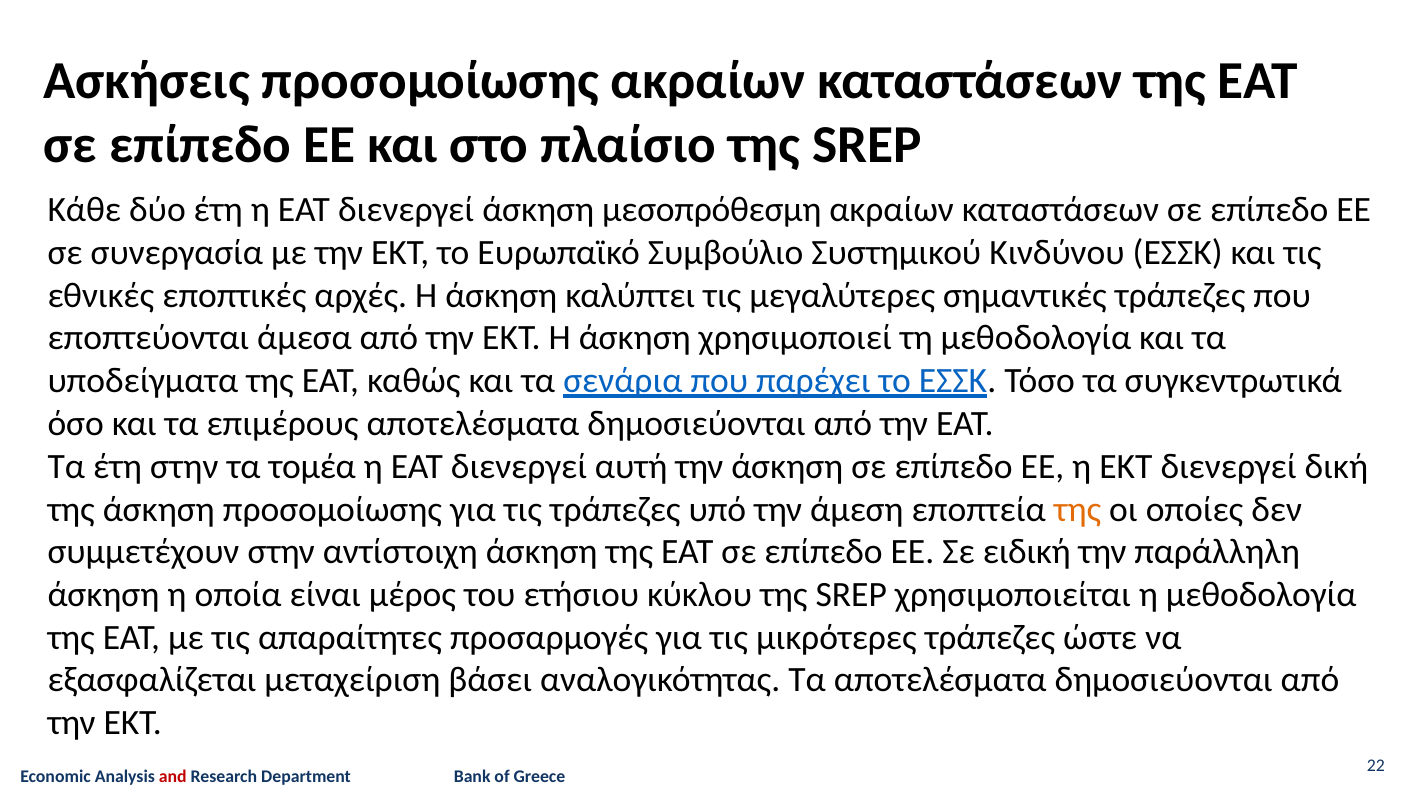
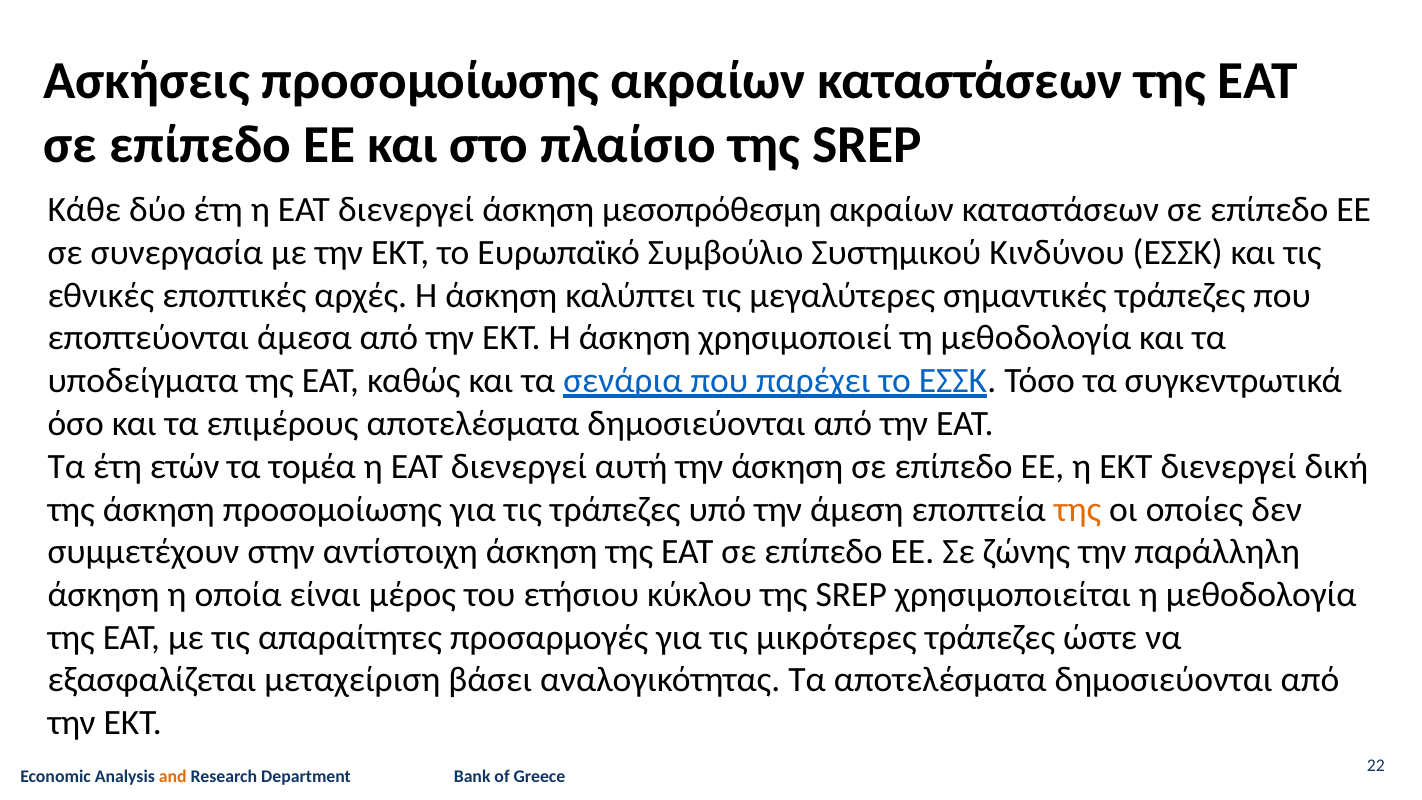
έτη στην: στην -> ετών (185, 467)
ειδική: ειδική -> ζώνης (1027, 552)
and colour: red -> orange (173, 777)
